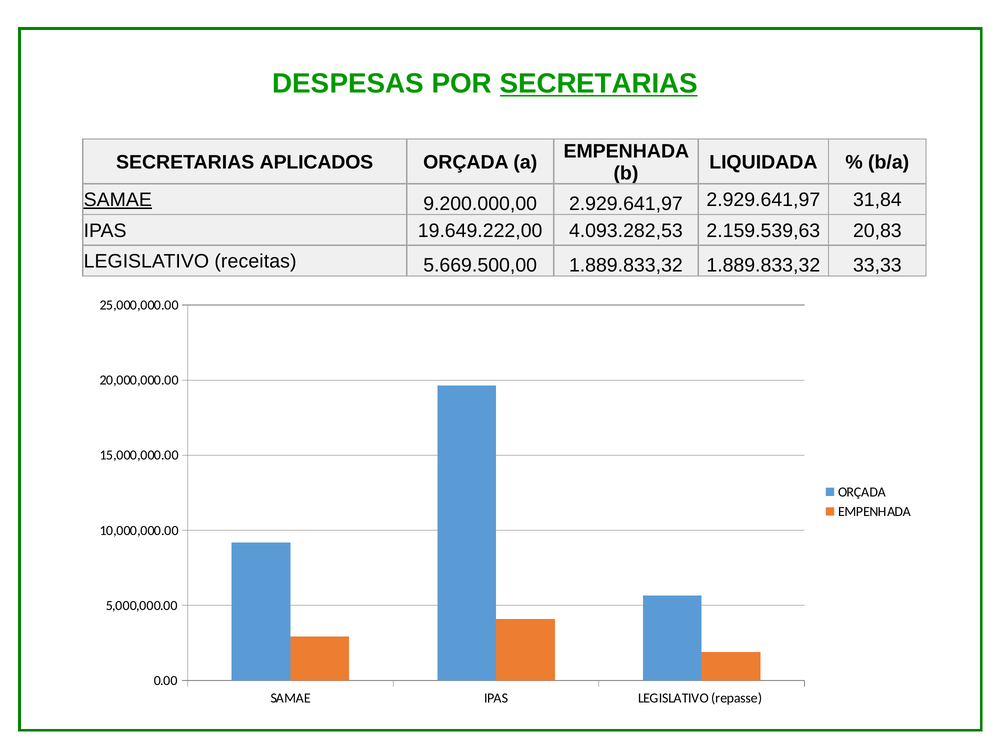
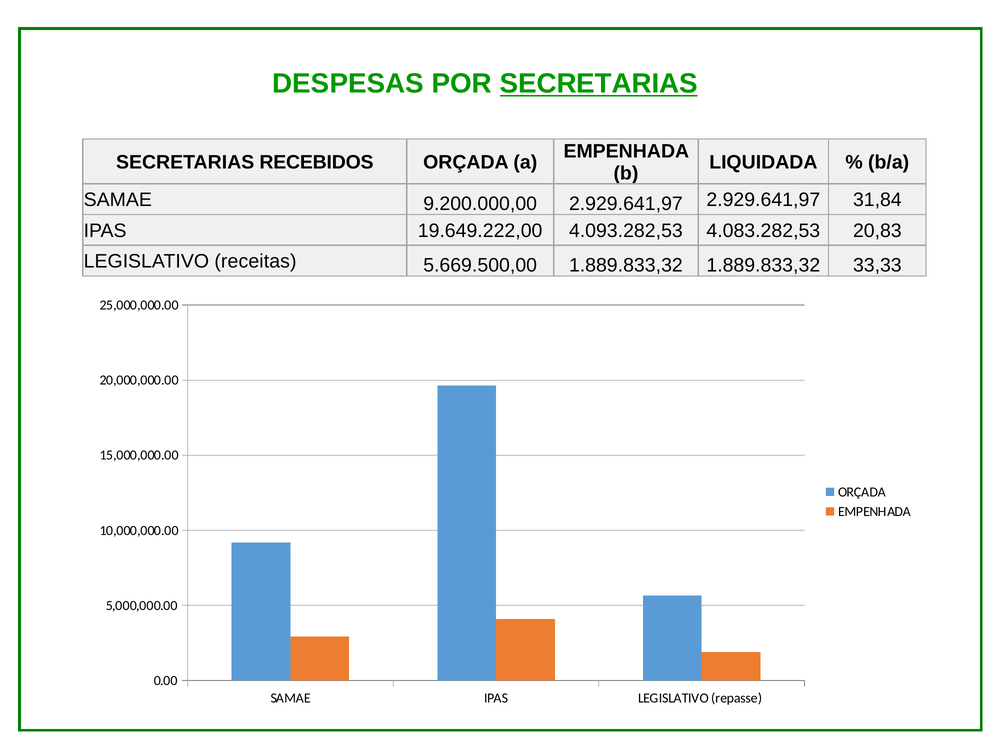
APLICADOS: APLICADOS -> RECEBIDOS (317, 162)
SAMAE underline: present -> none (118, 200)
2.159.539,63: 2.159.539,63 -> 4.083.282,53 (763, 231)
